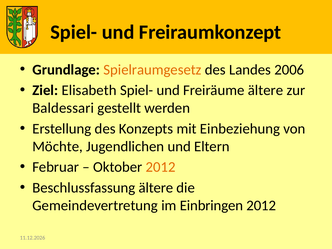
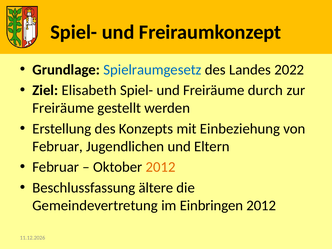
Spielraumgesetz colour: orange -> blue (152, 70)
2006: 2006 -> 2022 (289, 70)
Freiräume ältere: ältere -> durch (265, 90)
Baldessari: Baldessari -> Freiräume (63, 108)
Möchte: Möchte -> Februar (58, 146)
